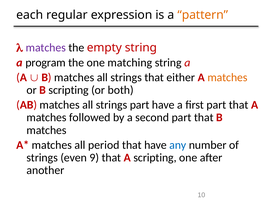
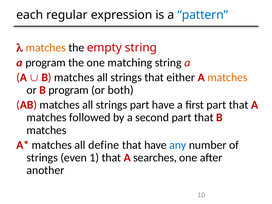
pattern colour: orange -> blue (203, 15)
matches colour: purple -> orange (46, 48)
B scripting: scripting -> program (69, 90)
period: period -> define (104, 145)
9: 9 -> 1 (94, 158)
A scripting: scripting -> searches (155, 158)
